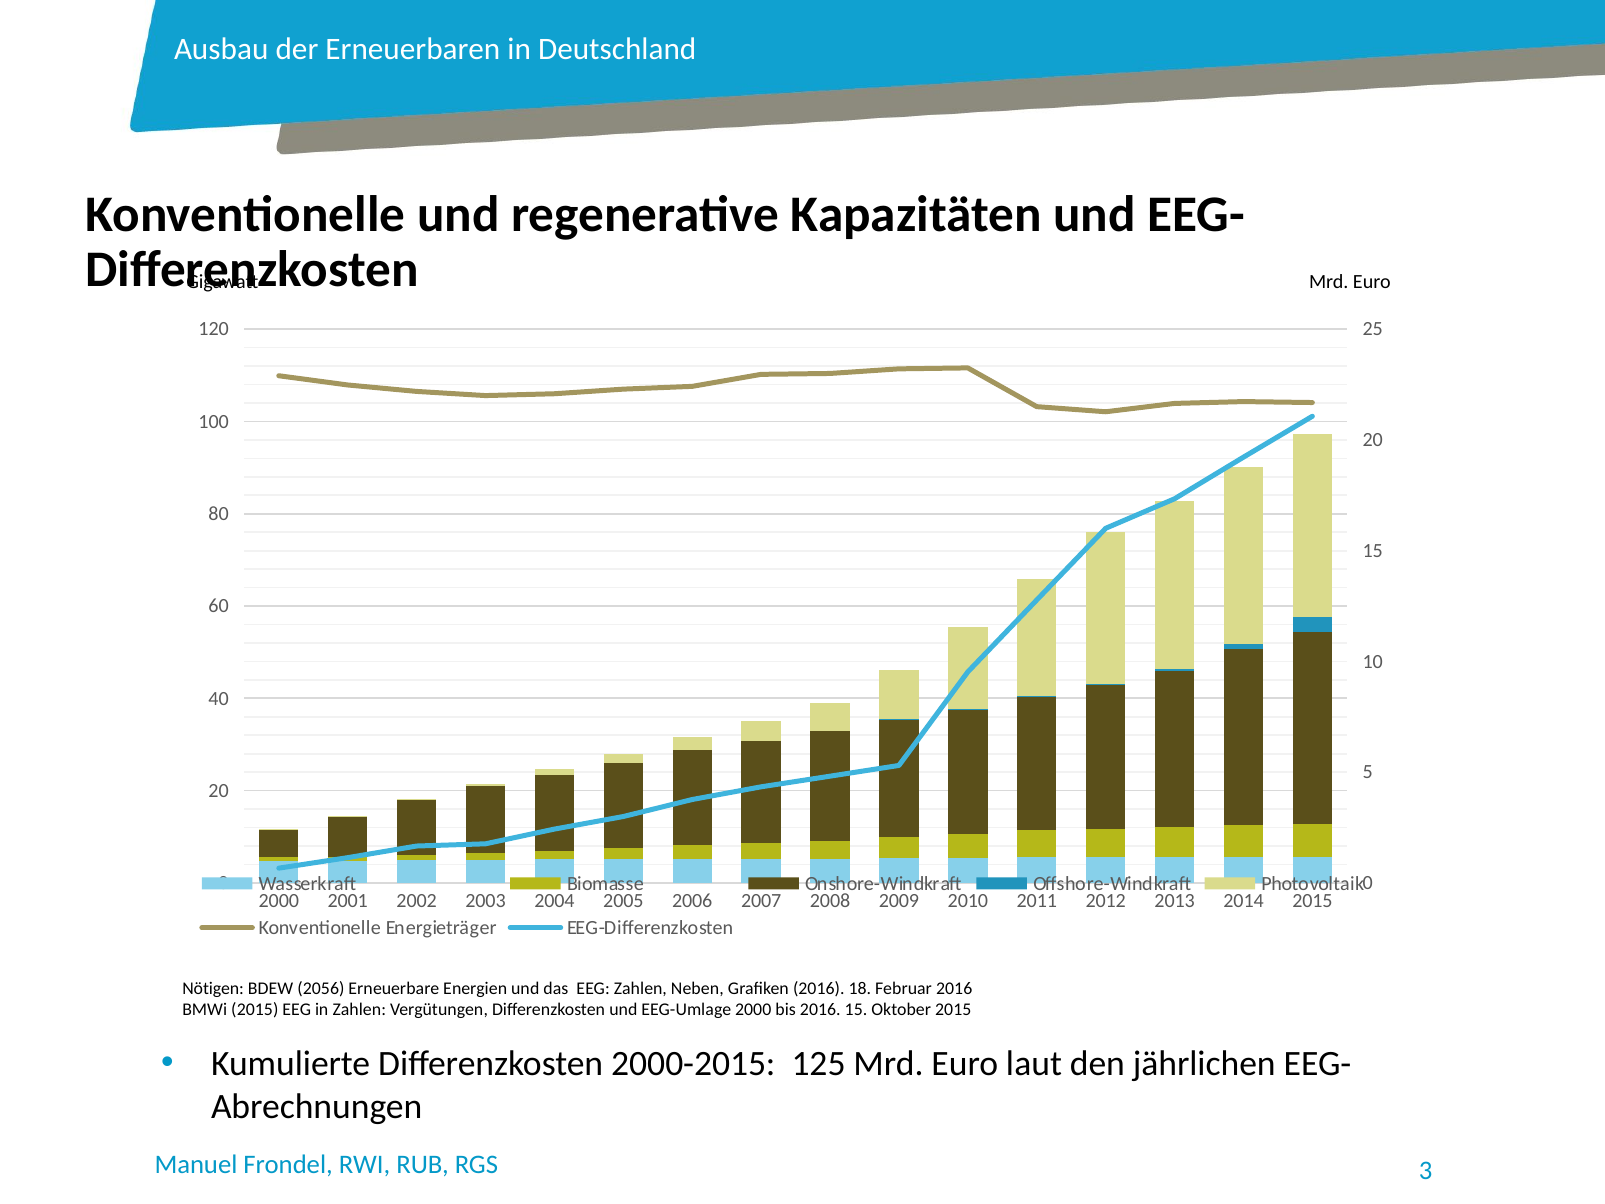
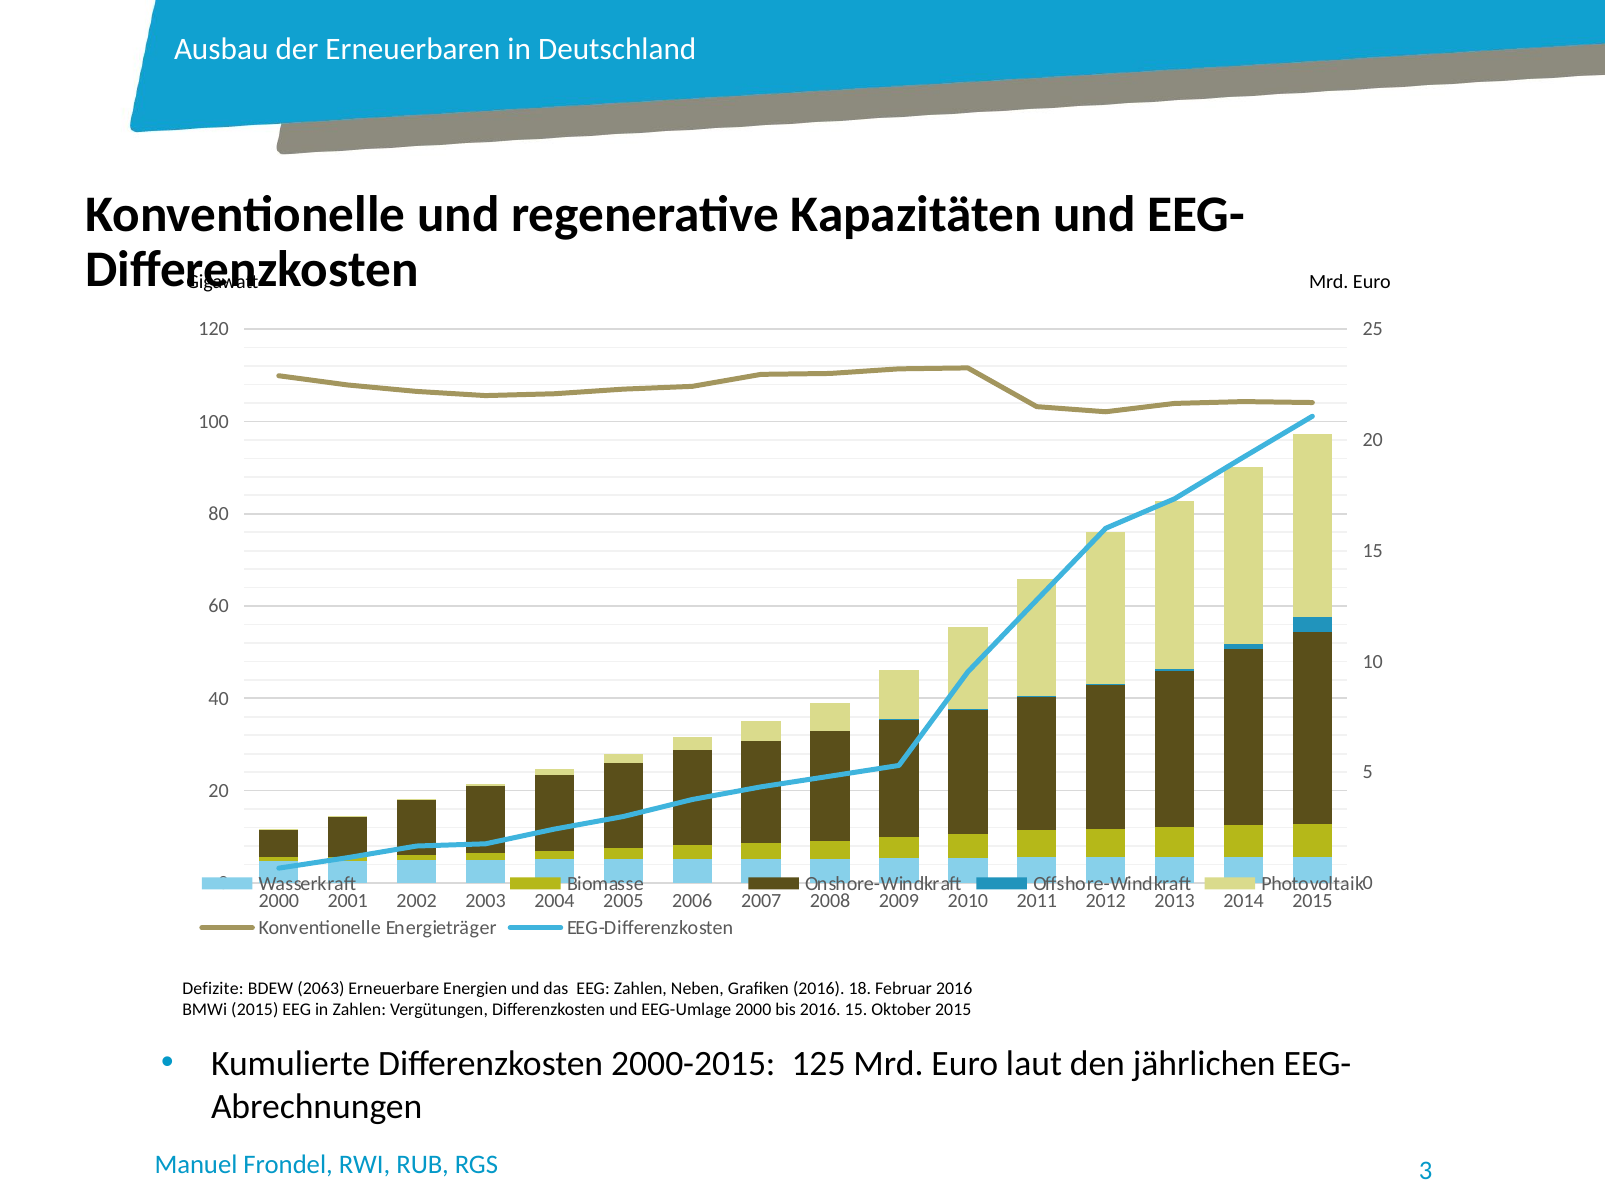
Nötigen: Nötigen -> Defizite (213, 988)
2056: 2056 -> 2063 (321, 988)
